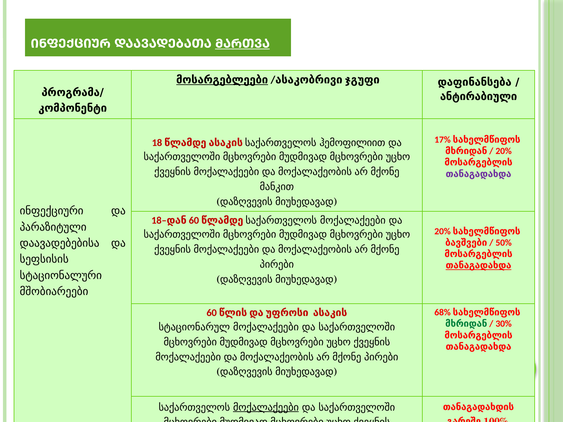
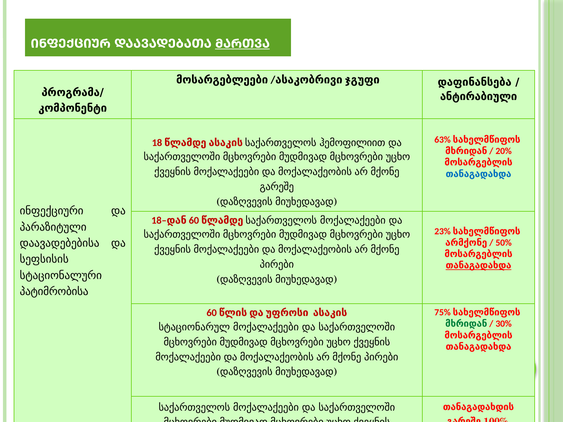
მოსარგებლეები underline: present -> none (222, 80)
17%: 17% -> 63% (443, 140)
თანაგადახდა colour: purple -> blue (479, 174)
მანკით: მანკით -> გარეშე (277, 187)
20%: 20% -> 23% (443, 231)
ბავშვები: ბავშვები -> არმქონე (466, 243)
მშობიარეები: მშობიარეები -> პატიმრობისა (54, 292)
68%: 68% -> 75% (443, 313)
მოქალაქეები underline: present -> none (266, 408)
